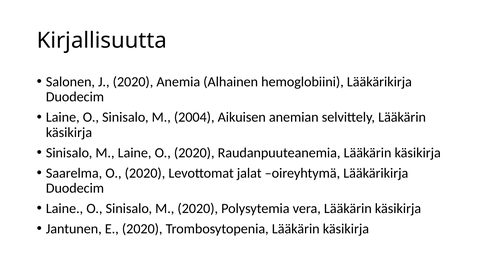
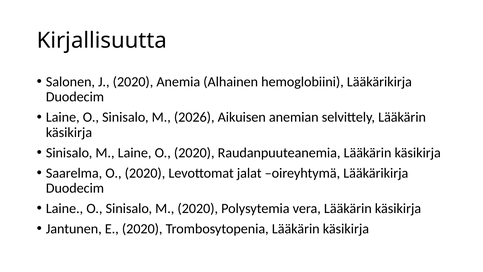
2004: 2004 -> 2026 (194, 117)
